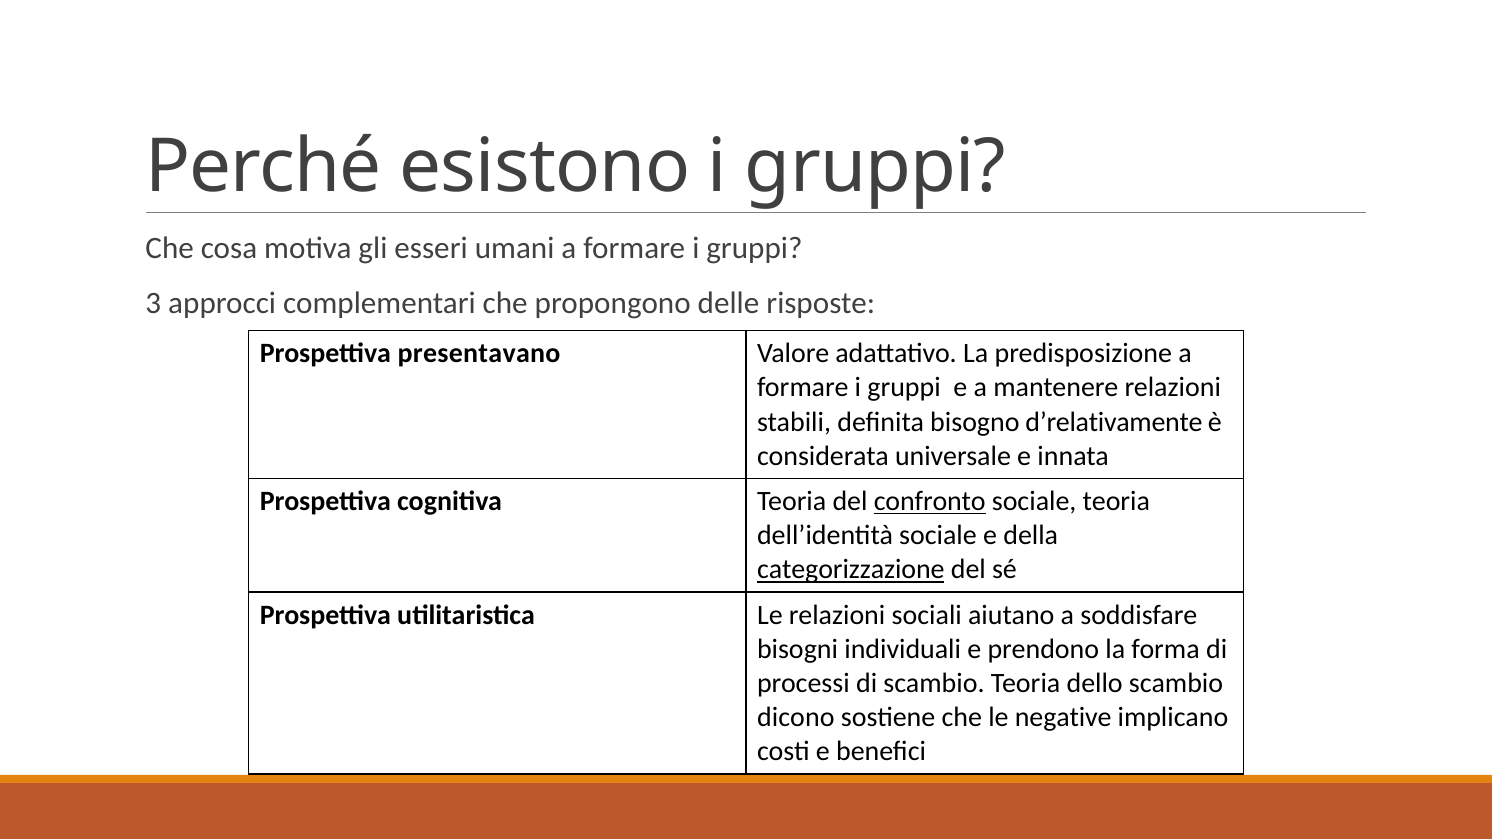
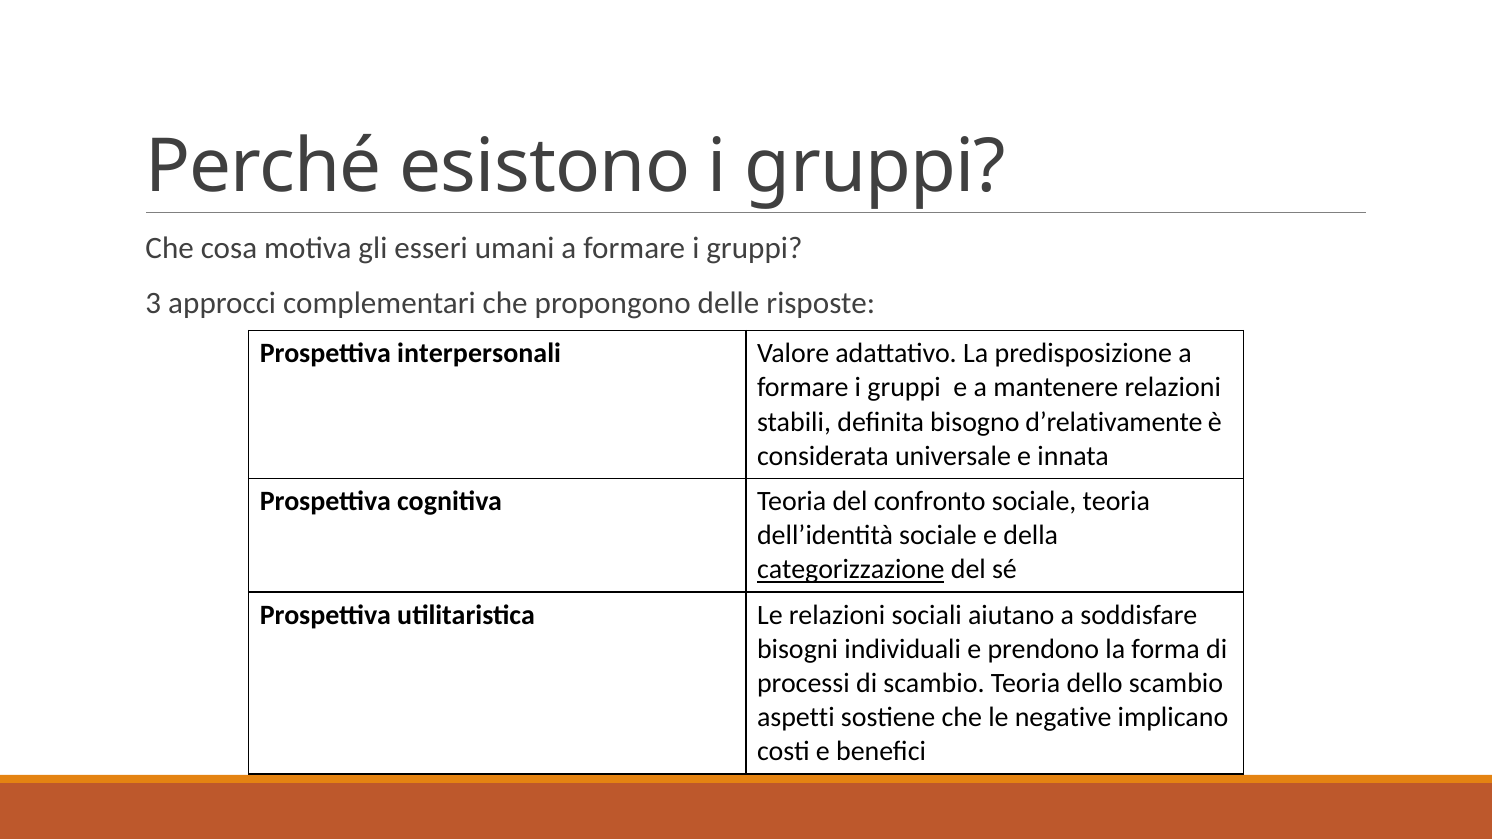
presentavano: presentavano -> interpersonali (479, 354)
confronto underline: present -> none (930, 502)
dicono: dicono -> aspetti (796, 718)
